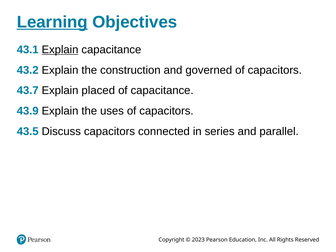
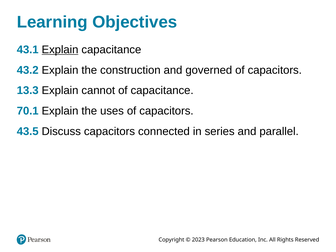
Learning underline: present -> none (52, 22)
43.7: 43.7 -> 13.3 (28, 91)
placed: placed -> cannot (98, 91)
43.9: 43.9 -> 70.1 (28, 111)
